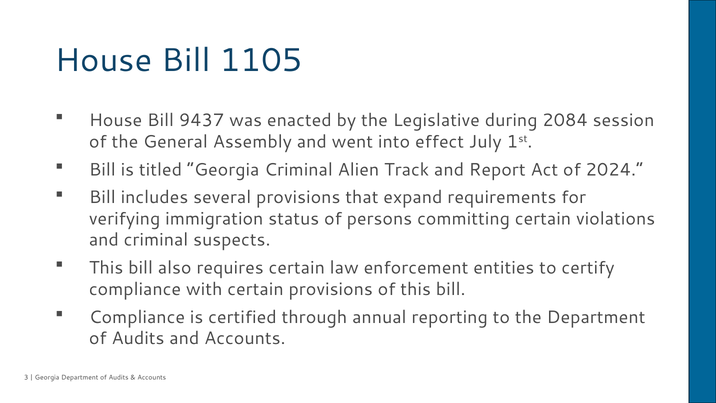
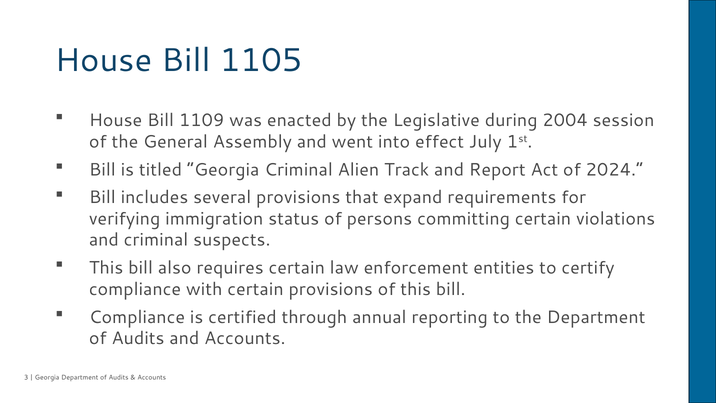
9437: 9437 -> 1109 (202, 120)
2084: 2084 -> 2004 (565, 120)
